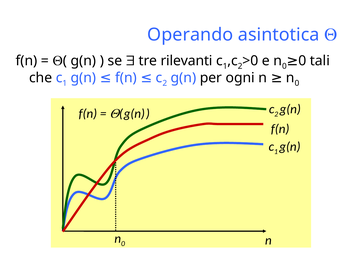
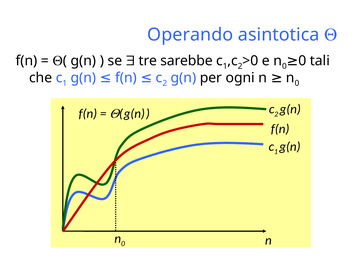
rilevanti: rilevanti -> sarebbe (187, 61)
